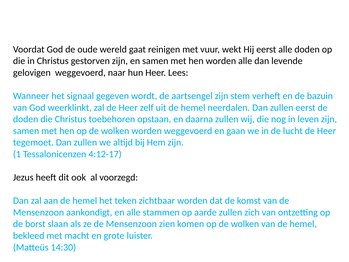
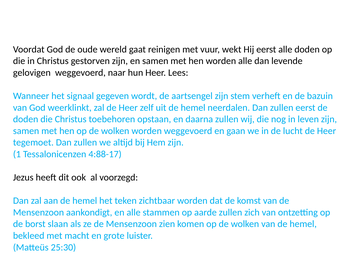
4:12-17: 4:12-17 -> 4:88-17 (105, 154)
14:30: 14:30 -> 25:30 (63, 247)
